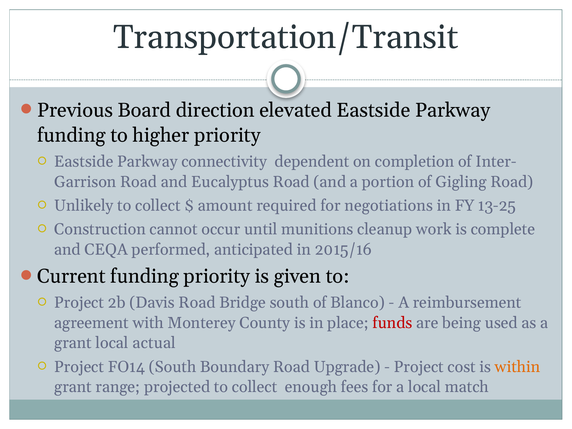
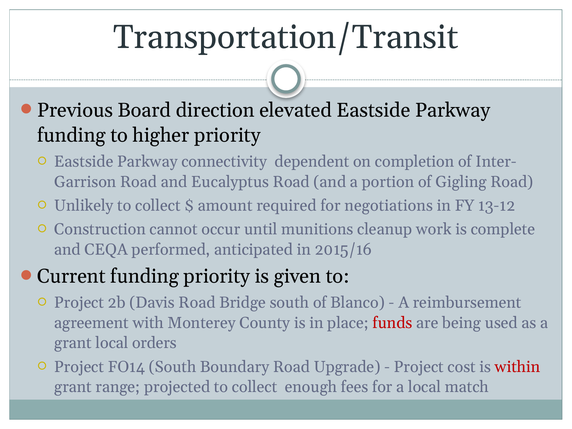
13-25: 13-25 -> 13-12 (497, 206)
actual: actual -> orders (154, 343)
within colour: orange -> red (518, 367)
